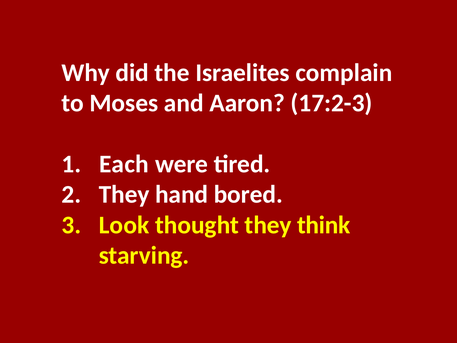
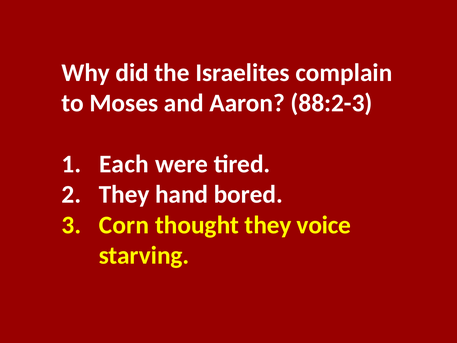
17:2-3: 17:2-3 -> 88:2-3 (332, 103)
Look: Look -> Corn (124, 225)
think: think -> voice (324, 225)
